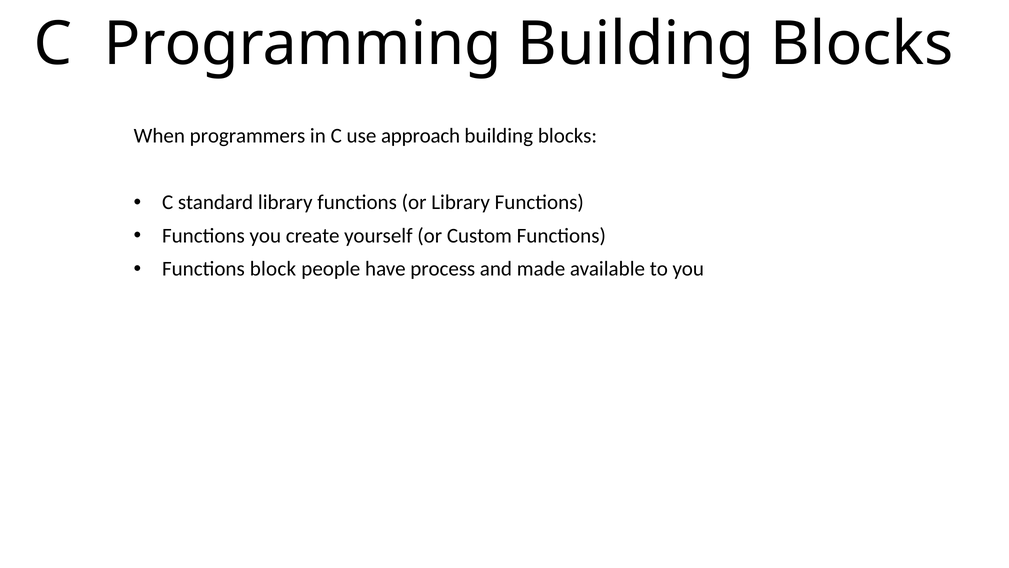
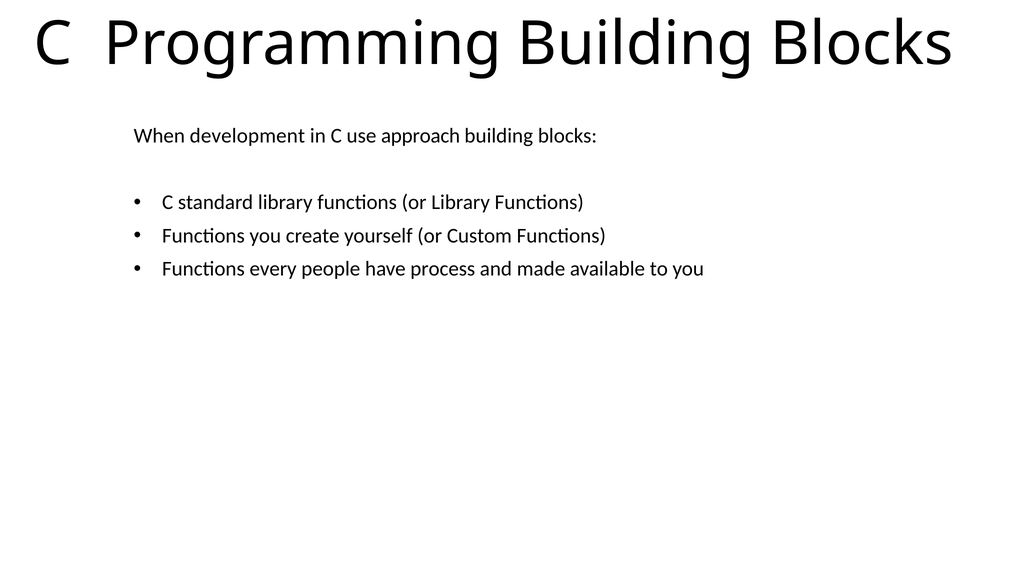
programmers: programmers -> development (247, 136)
block: block -> every (273, 269)
